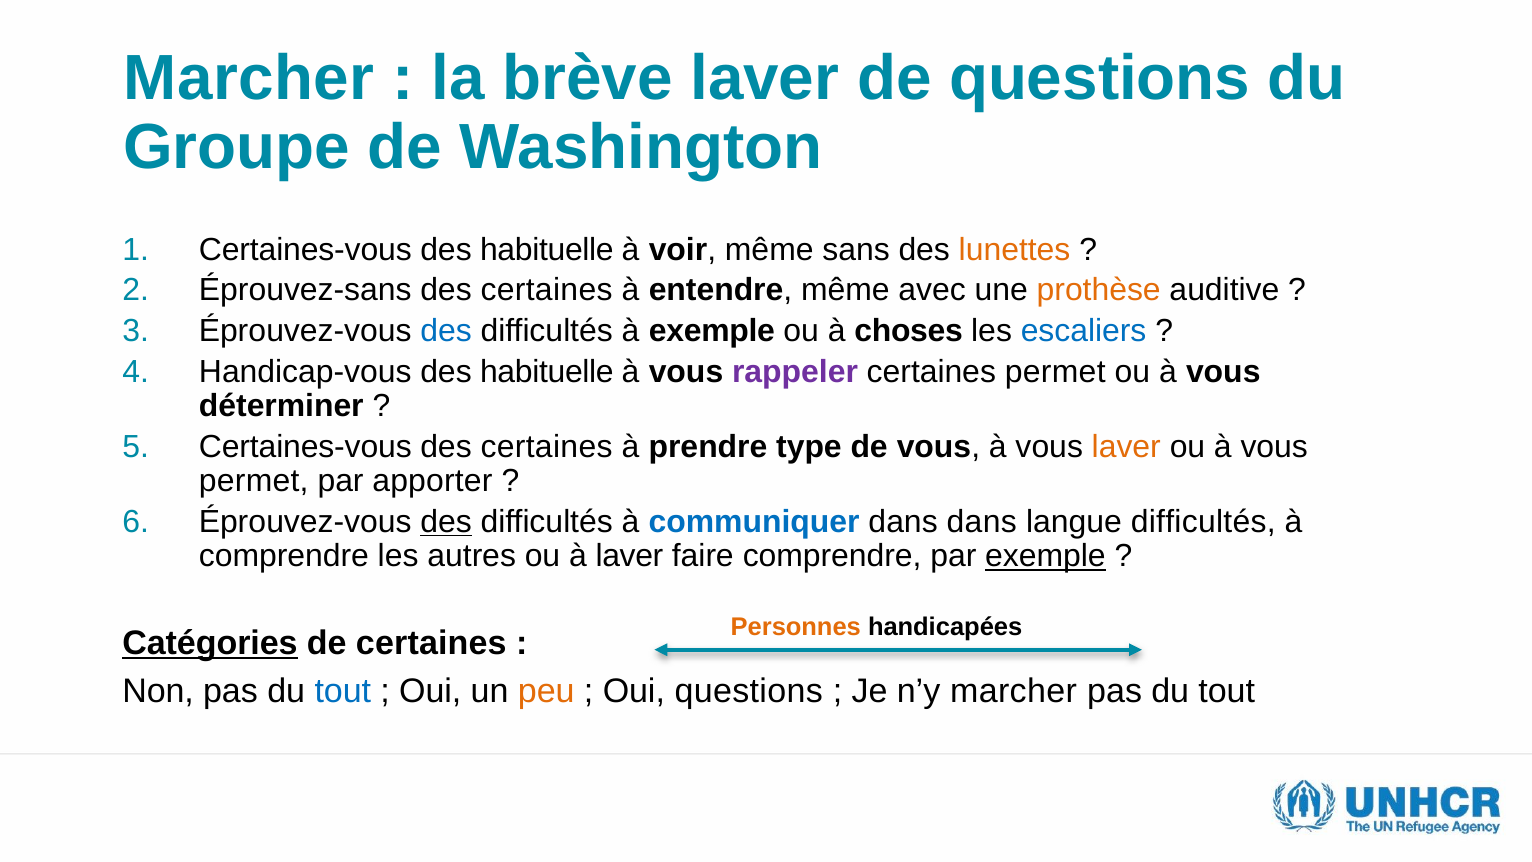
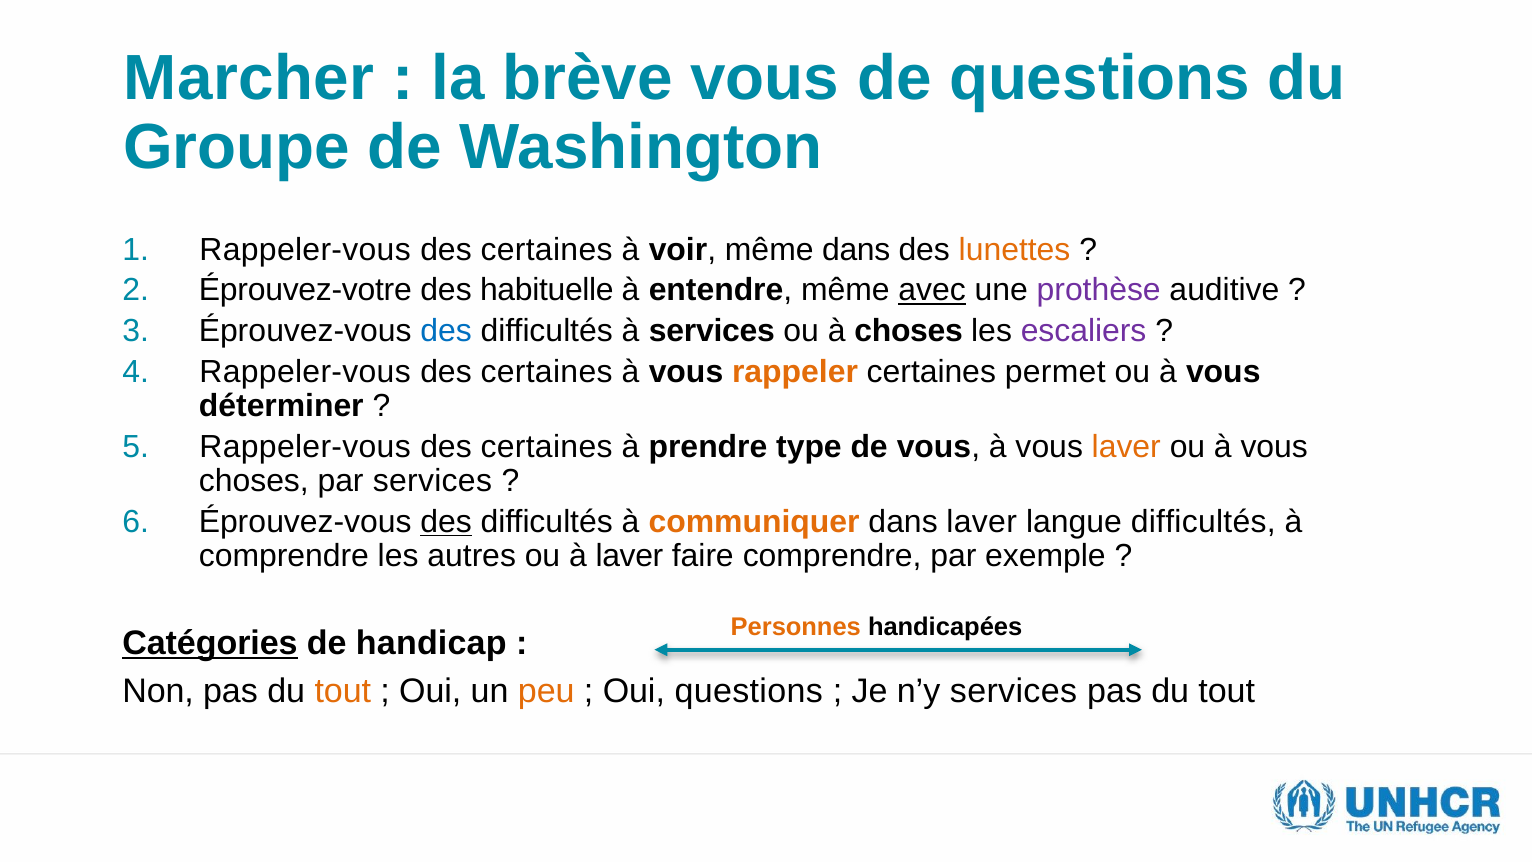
brève laver: laver -> vous (765, 78)
Certaines-vous: Certaines-vous -> Rappeler-vous (305, 250)
habituelle: habituelle -> certaines (547, 250)
même sans: sans -> dans (856, 250)
Éprouvez-sans: Éprouvez-sans -> Éprouvez-votre (305, 290)
certaines: certaines -> habituelle (547, 290)
avec underline: none -> present (932, 290)
prothèse colour: orange -> purple (1099, 290)
à exemple: exemple -> services (712, 331)
escaliers colour: blue -> purple (1084, 331)
Handicap-vous: Handicap-vous -> Rappeler-vous (305, 371)
habituelle: habituelle -> certaines (547, 371)
rappeler colour: purple -> orange (795, 371)
Certaines-vous: Certaines-vous -> Rappeler-vous (305, 447)
permet: permet -> choses (254, 481)
par apporter: apporter -> services (432, 481)
communiquer colour: blue -> orange (754, 522)
dans dans: dans -> laver (982, 522)
exemple underline: present -> none (1045, 556)
de certaines: certaines -> handicap (431, 643)
tout colour: blue -> orange (343, 691)
n’y marcher: marcher -> services (1014, 691)
